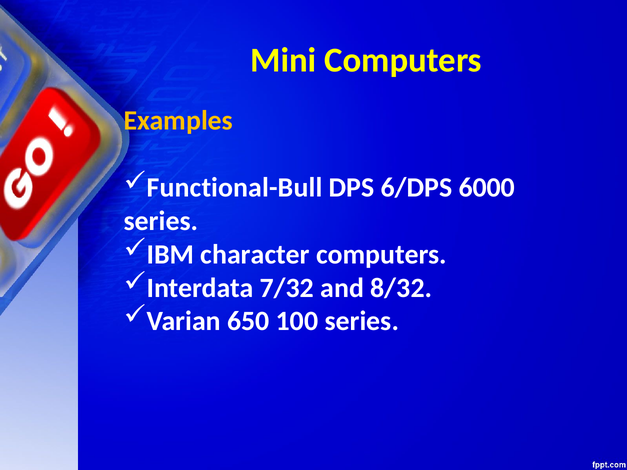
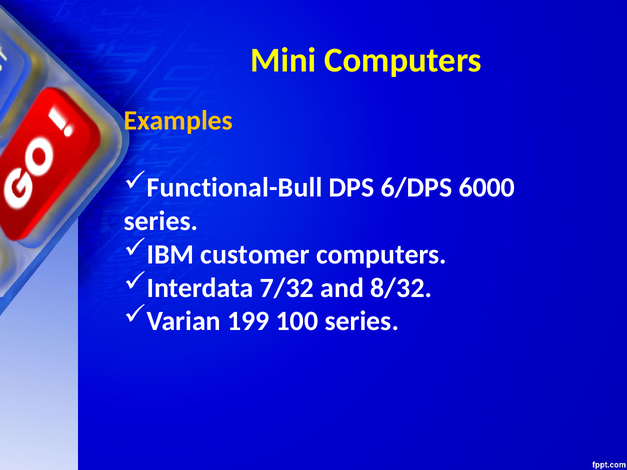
character: character -> customer (255, 255)
650: 650 -> 199 (248, 321)
